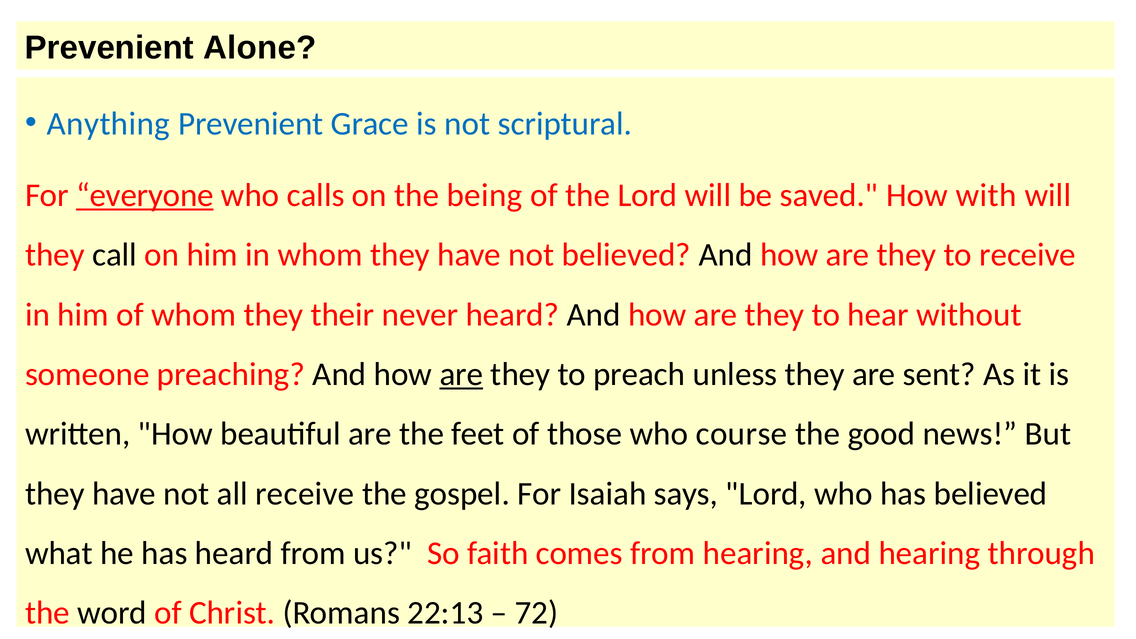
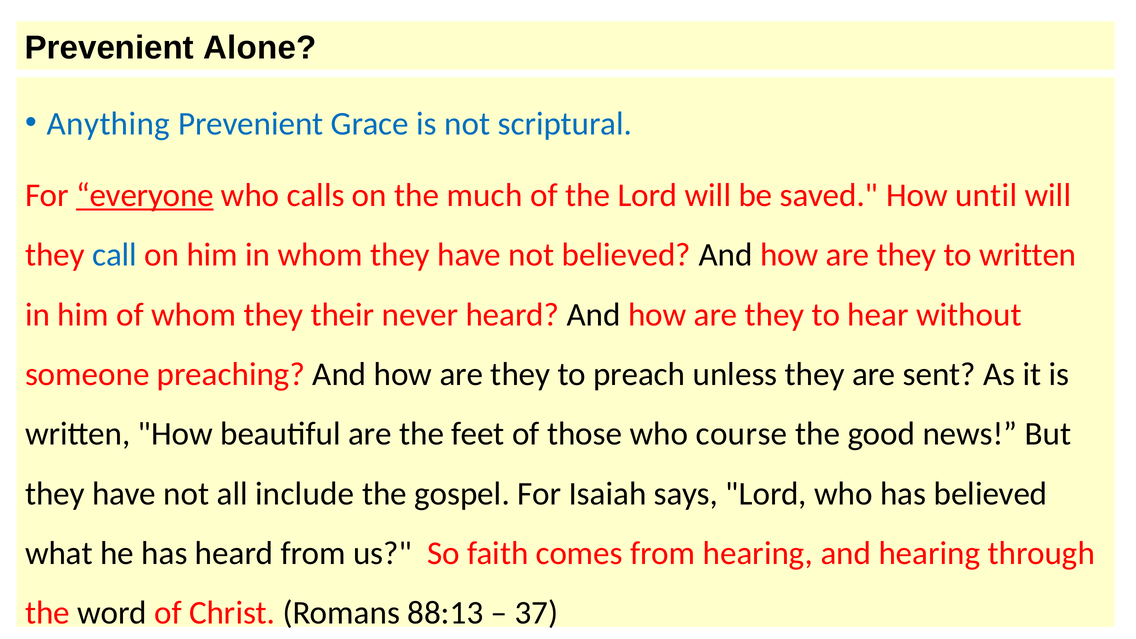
being: being -> much (485, 195)
with: with -> until (986, 195)
call colour: black -> blue (115, 255)
to receive: receive -> written (1028, 255)
are underline: present -> none (461, 374)
all receive: receive -> include (305, 494)
22:13: 22:13 -> 88:13 (445, 613)
72: 72 -> 37 (536, 613)
